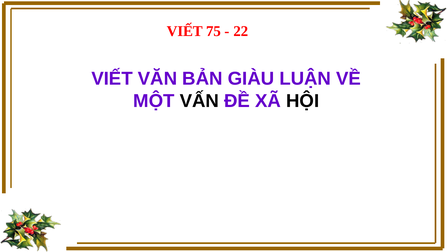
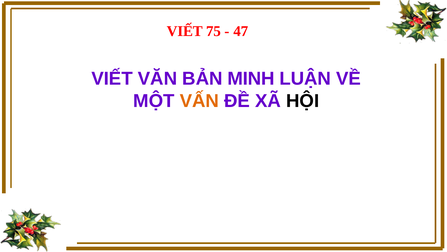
22: 22 -> 47 (241, 31)
GIÀU: GIÀU -> MINH (251, 78)
VẤN colour: black -> orange (199, 101)
